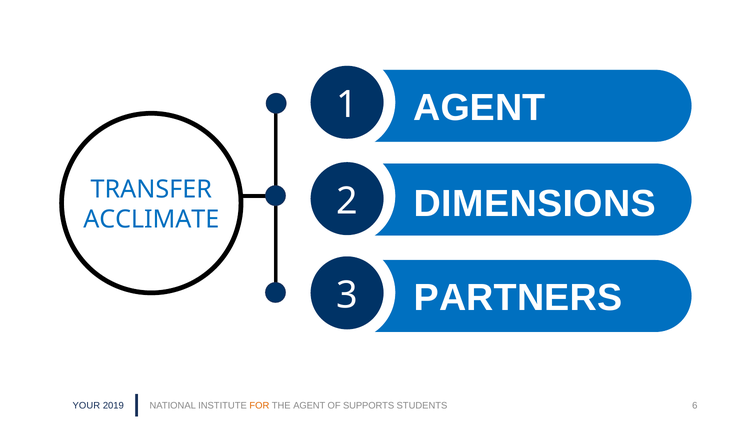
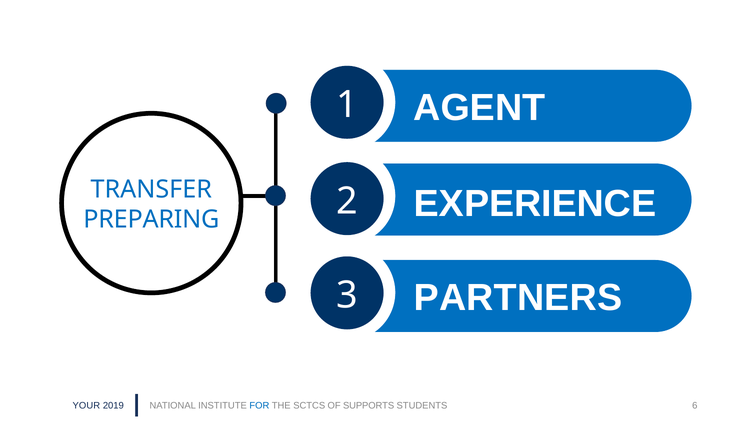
DIMENSIONS: DIMENSIONS -> EXPERIENCE (535, 204)
ACCLIMATE: ACCLIMATE -> PREPARING (151, 219)
FOR colour: orange -> blue (259, 406)
THE AGENT: AGENT -> SCTCS (309, 406)
